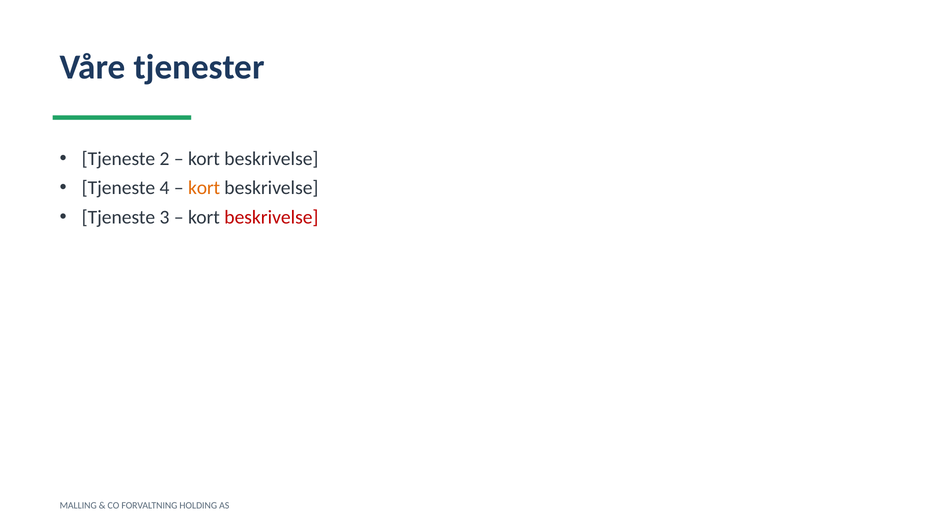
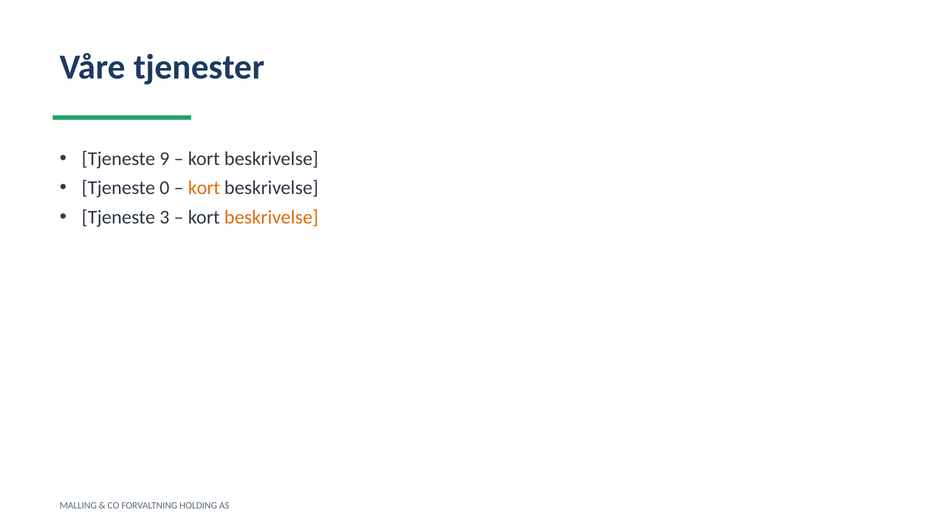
2: 2 -> 9 (164, 159)
4: 4 -> 0 (164, 188)
beskrivelse colour: red -> orange (271, 218)
